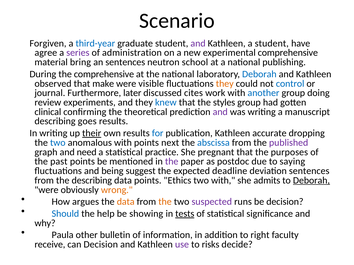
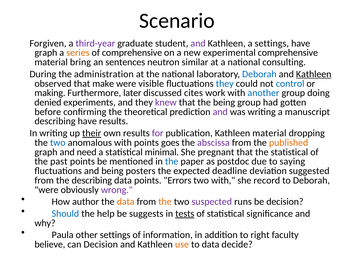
third-year colour: blue -> purple (95, 43)
a student: student -> settings (272, 43)
agree: agree -> graph (46, 53)
series colour: purple -> orange (78, 53)
of administration: administration -> comprehensive (132, 53)
school: school -> similar (195, 62)
publishing: publishing -> consulting (284, 62)
the comprehensive: comprehensive -> administration (104, 74)
Kathleen underline: none -> present (314, 74)
they colour: orange -> blue (225, 84)
journal: journal -> making (50, 93)
review: review -> denied (48, 103)
knew colour: blue -> purple (166, 103)
the styles: styles -> being (224, 103)
clinical: clinical -> before (48, 112)
describing goes: goes -> have (87, 121)
for colour: blue -> purple (158, 133)
Kathleen accurate: accurate -> material (269, 133)
next: next -> goes (170, 143)
abscissa colour: blue -> purple (213, 143)
published colour: purple -> orange (289, 143)
practice: practice -> minimal (162, 152)
the purposes: purposes -> statistical (289, 152)
the colour: purple -> blue (172, 162)
suggest: suggest -> posters (141, 171)
deviation sentences: sentences -> suggested (309, 171)
Ethics: Ethics -> Errors (177, 181)
admits: admits -> record (267, 181)
Deborah underline: present -> none (311, 181)
wrong colour: orange -> purple (117, 190)
argues: argues -> author (86, 202)
showing: showing -> suggests (146, 214)
other bulletin: bulletin -> settings (115, 235)
receive: receive -> believe (50, 245)
use colour: purple -> orange (182, 245)
to risks: risks -> data (211, 245)
